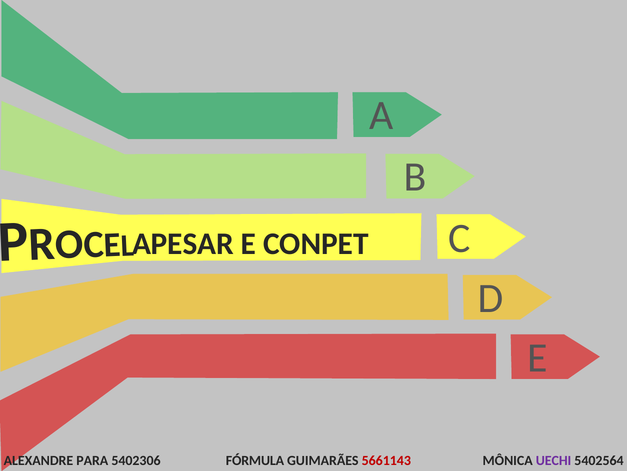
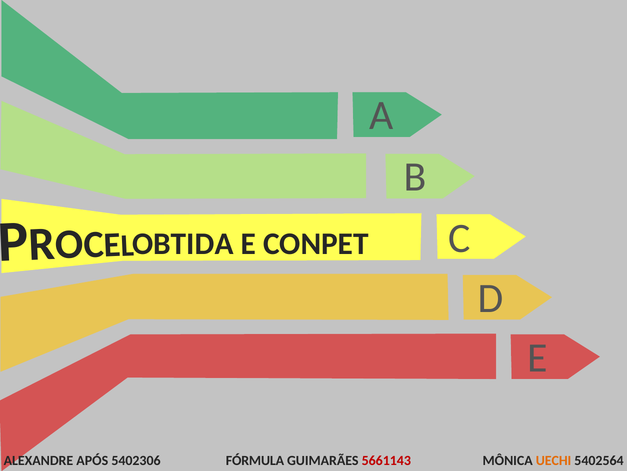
APESAR: APESAR -> OBTIDA (183, 244)
PARA: PARA -> APÓS (92, 460)
UECHI colour: purple -> orange (554, 460)
